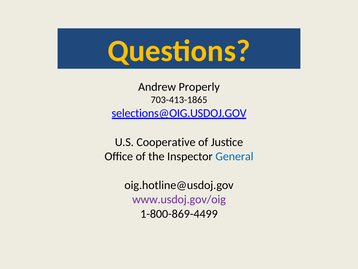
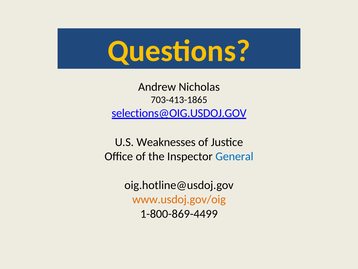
Properly: Properly -> Nicholas (199, 87)
Cooperative: Cooperative -> Weaknesses (166, 142)
www.usdoj.gov/oig colour: purple -> orange (179, 199)
